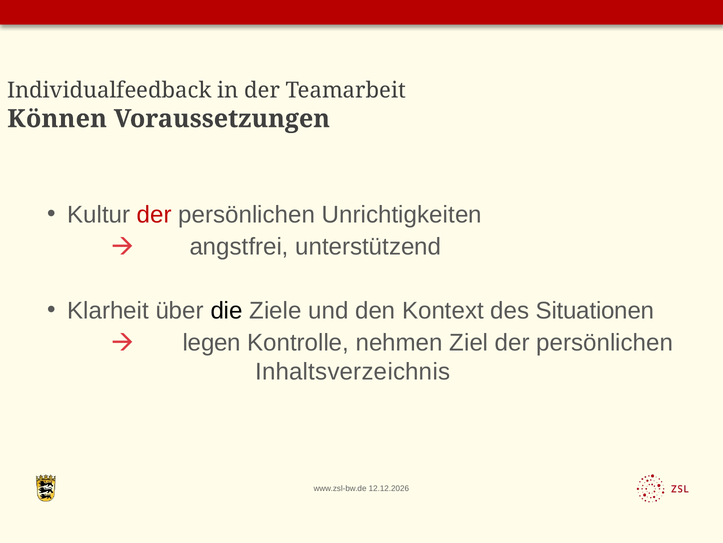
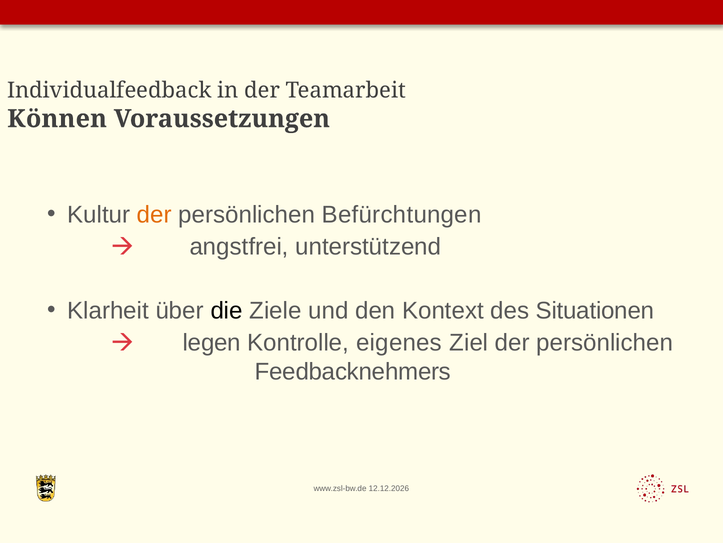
der colour: red -> orange (154, 215)
Unrichtigkeiten: Unrichtigkeiten -> Befürchtungen (402, 215)
nehmen: nehmen -> eigenes (399, 342)
Inhaltsverzeichnis: Inhaltsverzeichnis -> Feedbacknehmers (353, 371)
